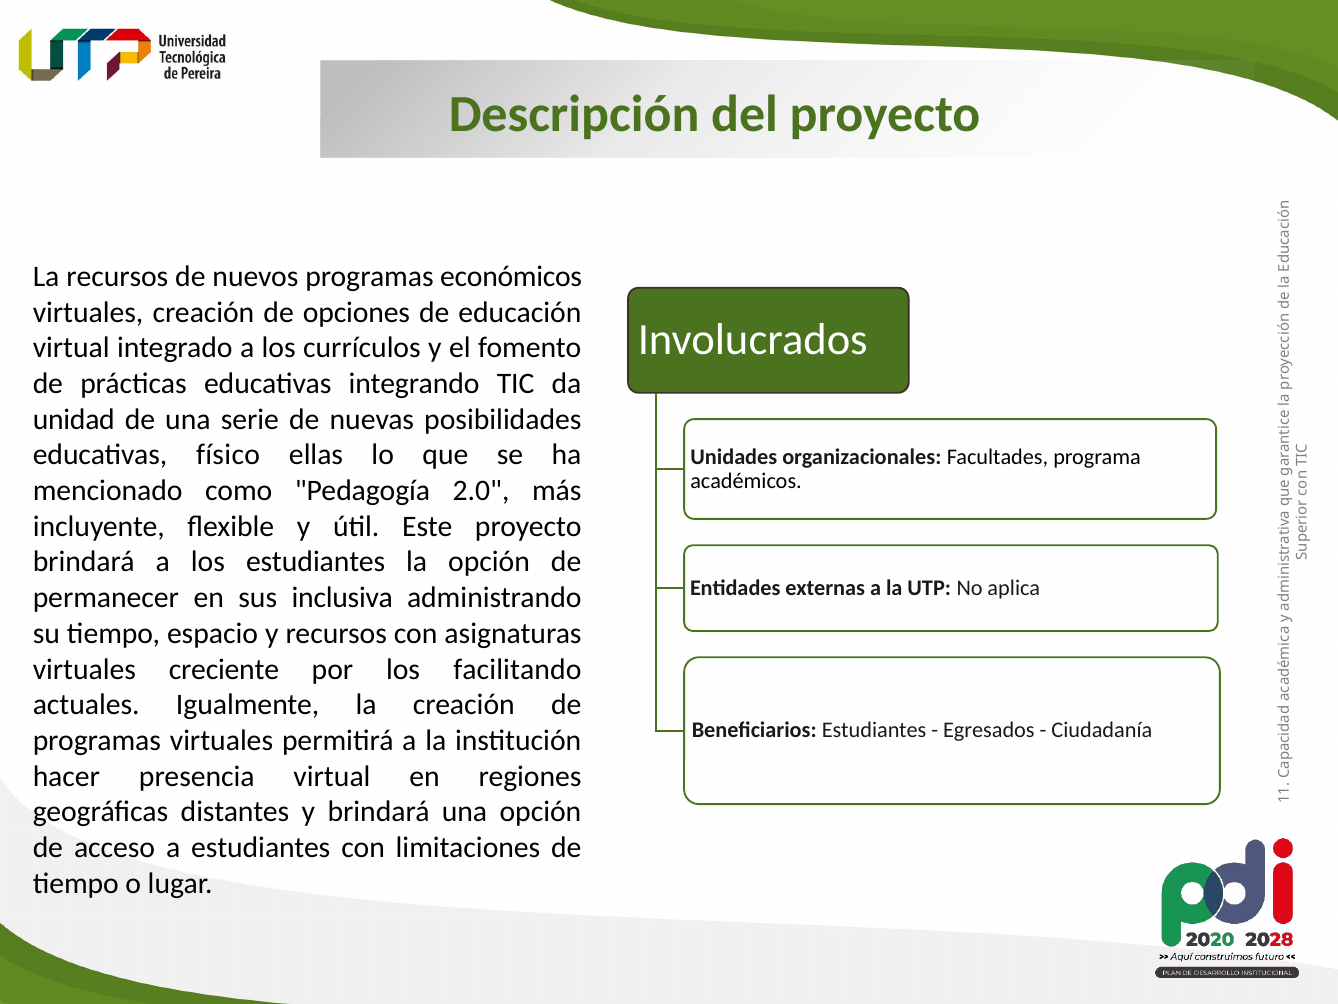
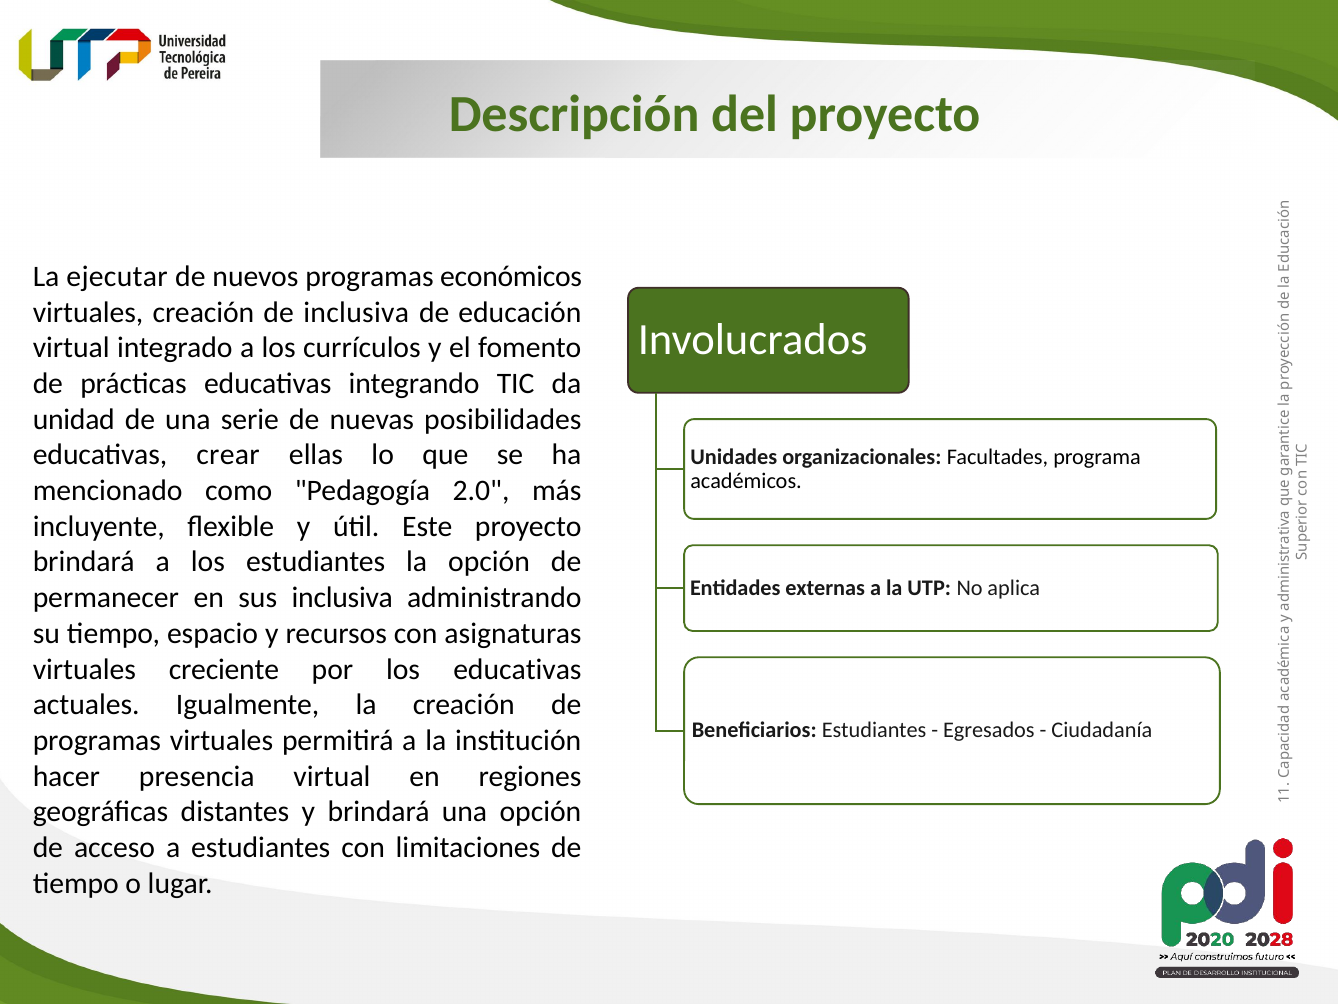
La recursos: recursos -> ejecutar (117, 277)
de opciones: opciones -> inclusiva (356, 312)
físico: físico -> crear (228, 455)
los facilitando: facilitando -> educativas (517, 669)
